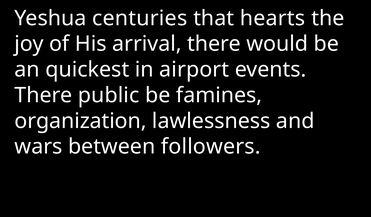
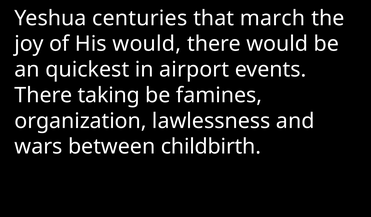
hearts: hearts -> march (273, 18)
His arrival: arrival -> would (147, 44)
public: public -> taking (109, 95)
followers: followers -> childbirth (211, 147)
